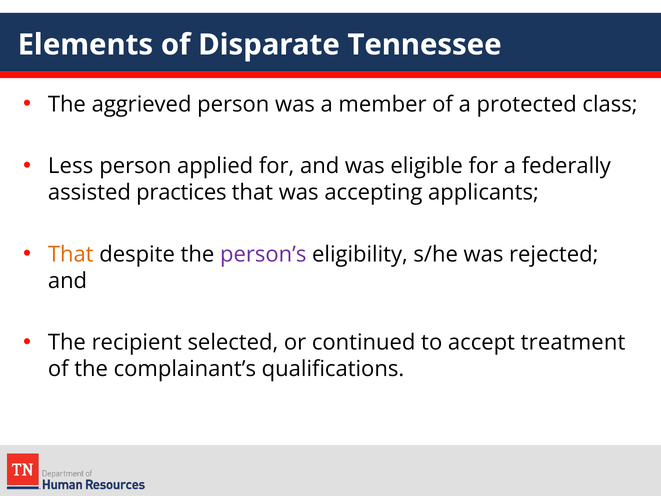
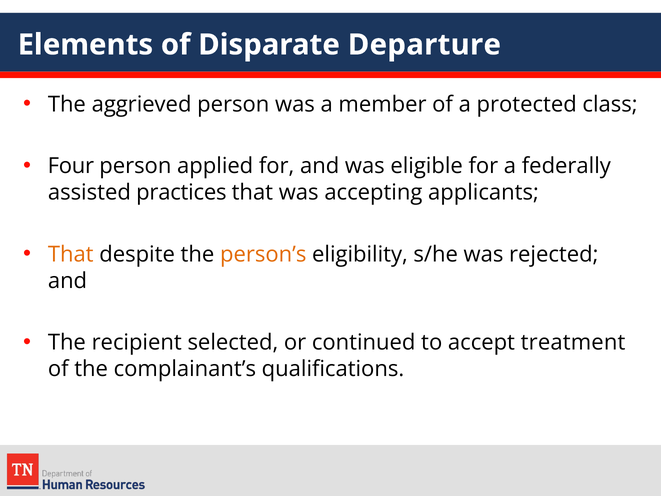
Tennessee: Tennessee -> Departure (424, 45)
Less: Less -> Four (71, 166)
person’s colour: purple -> orange (263, 254)
